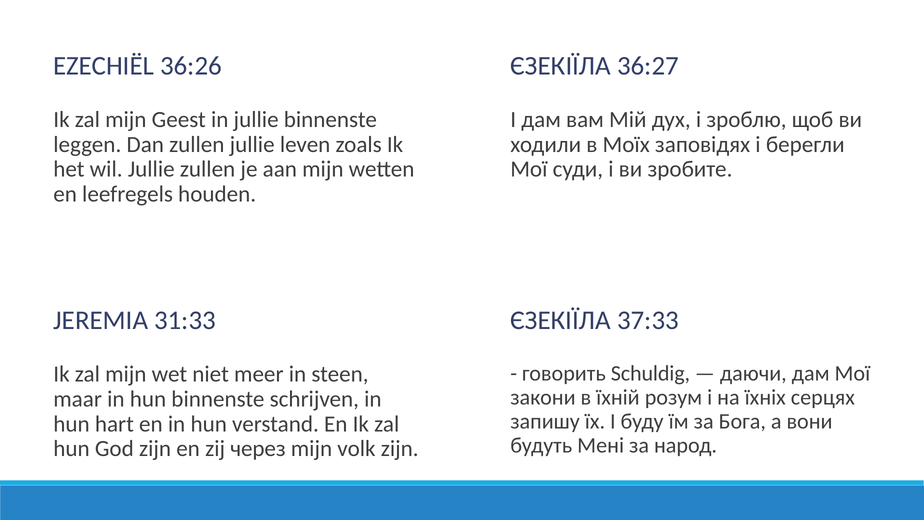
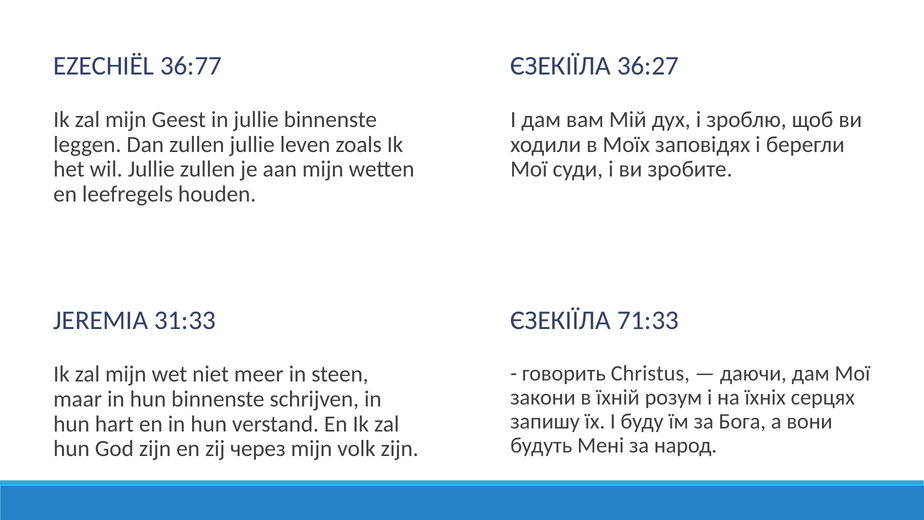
36:26: 36:26 -> 36:77 (191, 66)
37:33: 37:33 -> 71:33 (648, 320)
Schuldig: Schuldig -> Christus (650, 373)
